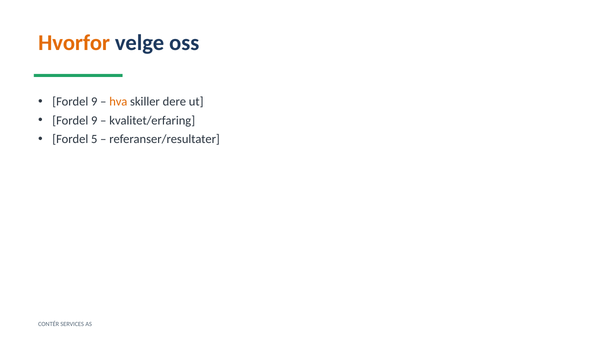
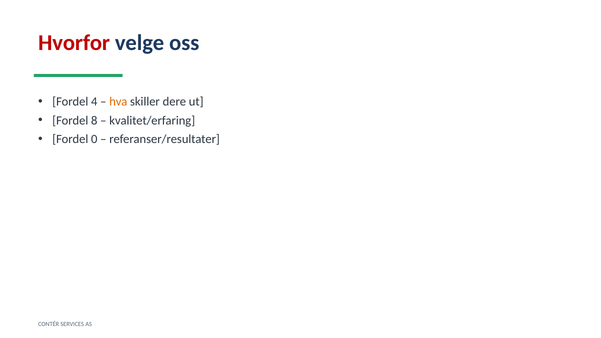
Hvorfor colour: orange -> red (74, 43)
9: 9 -> 4 (94, 102)
9: 9 -> 8 (94, 121)
5: 5 -> 0 (94, 139)
